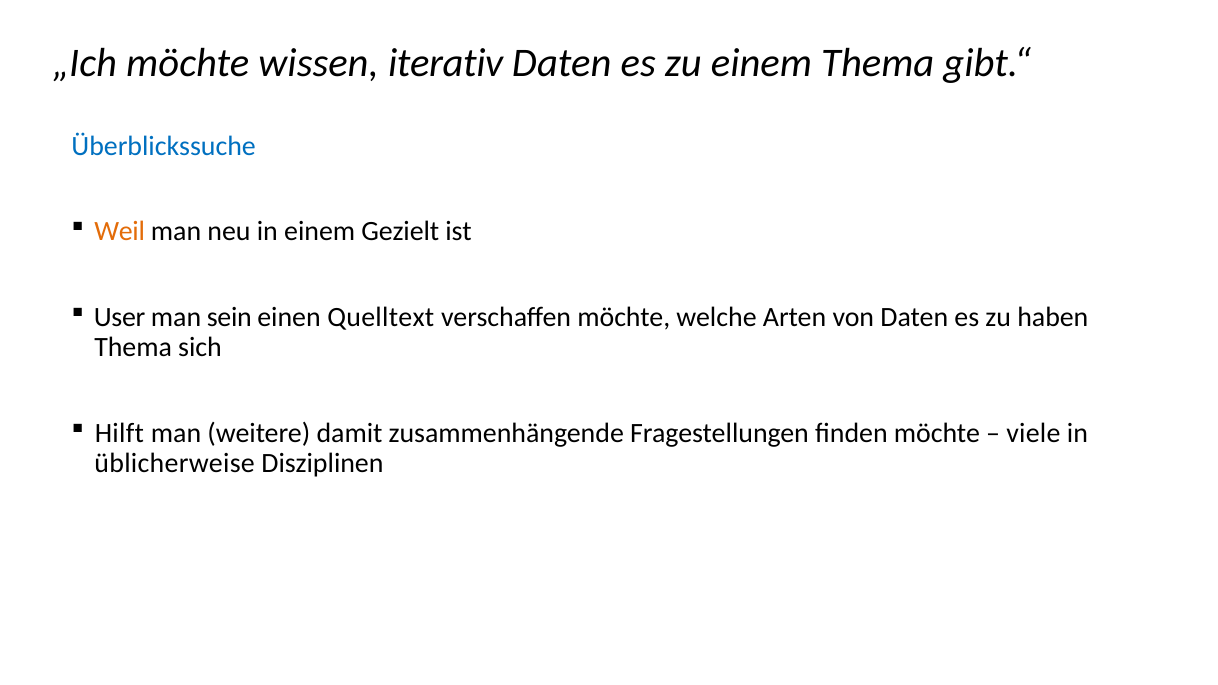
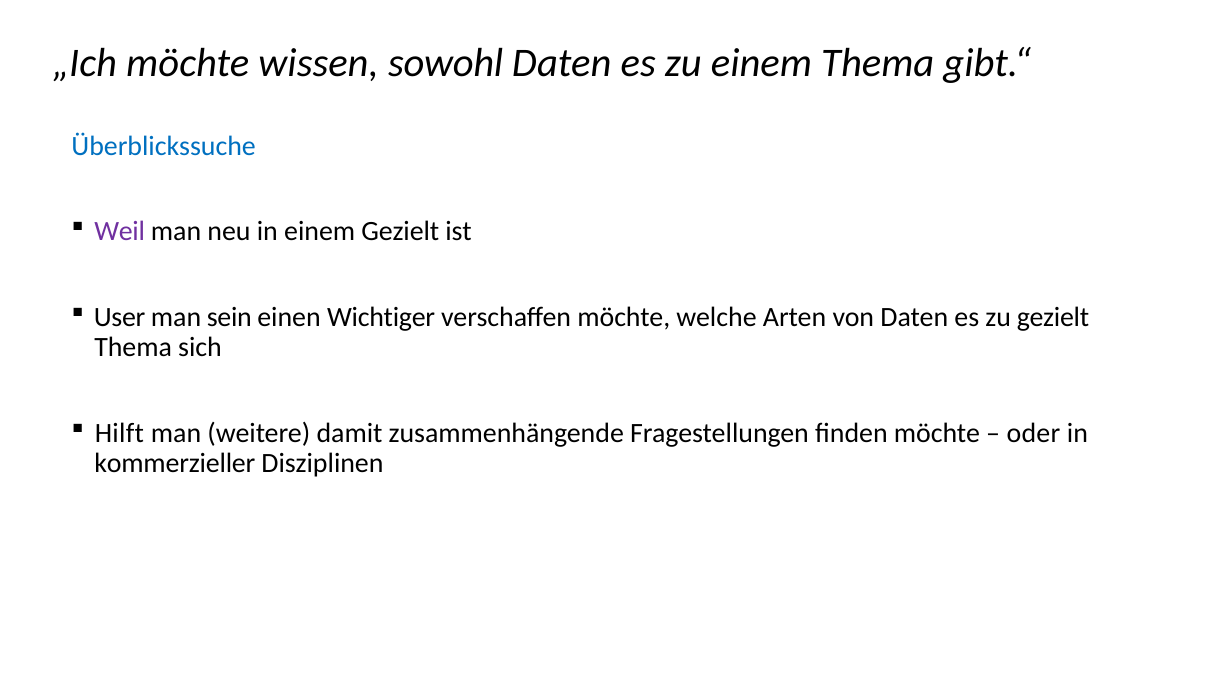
iterativ: iterativ -> sowohl (446, 63)
Weil colour: orange -> purple (120, 232)
Quelltext: Quelltext -> Wichtiger (381, 317)
zu haben: haben -> gezielt (1053, 317)
viele: viele -> oder (1033, 433)
üblicherweise: üblicherweise -> kommerzieller (175, 463)
